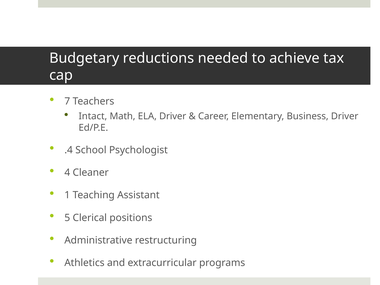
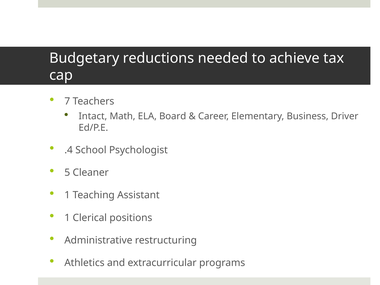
ELA Driver: Driver -> Board (173, 116)
4: 4 -> 5 (67, 173)
5: 5 -> 1 (67, 218)
